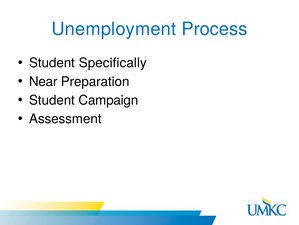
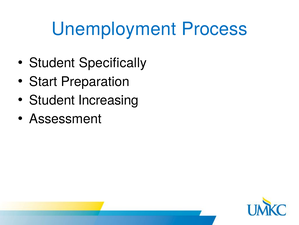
Near: Near -> Start (43, 81)
Campaign: Campaign -> Increasing (108, 100)
